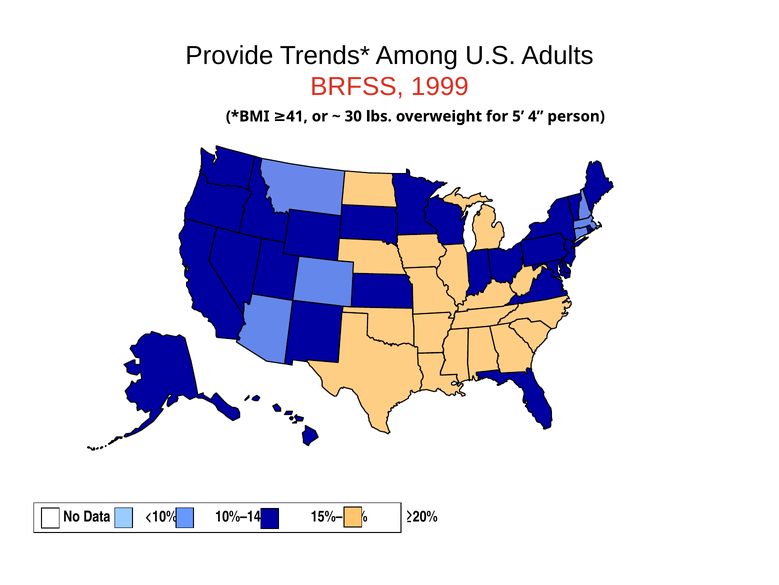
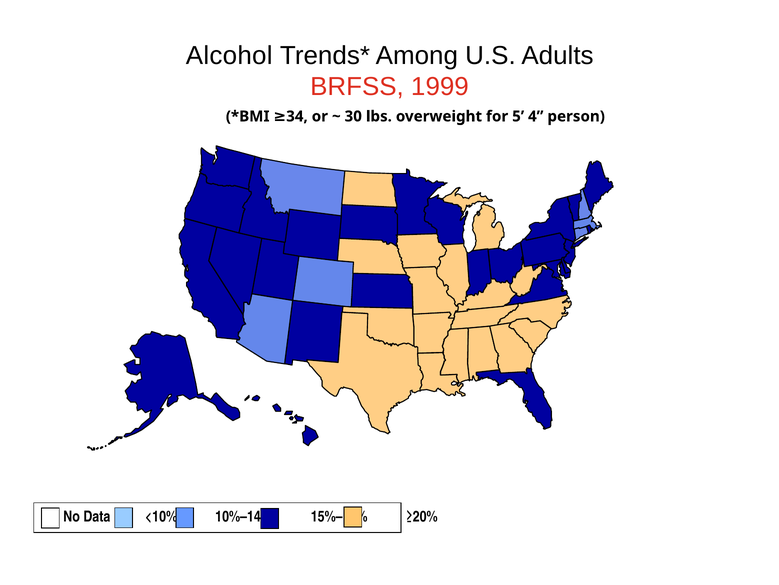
Provide: Provide -> Alcohol (229, 56)
41: 41 -> 34 (297, 116)
